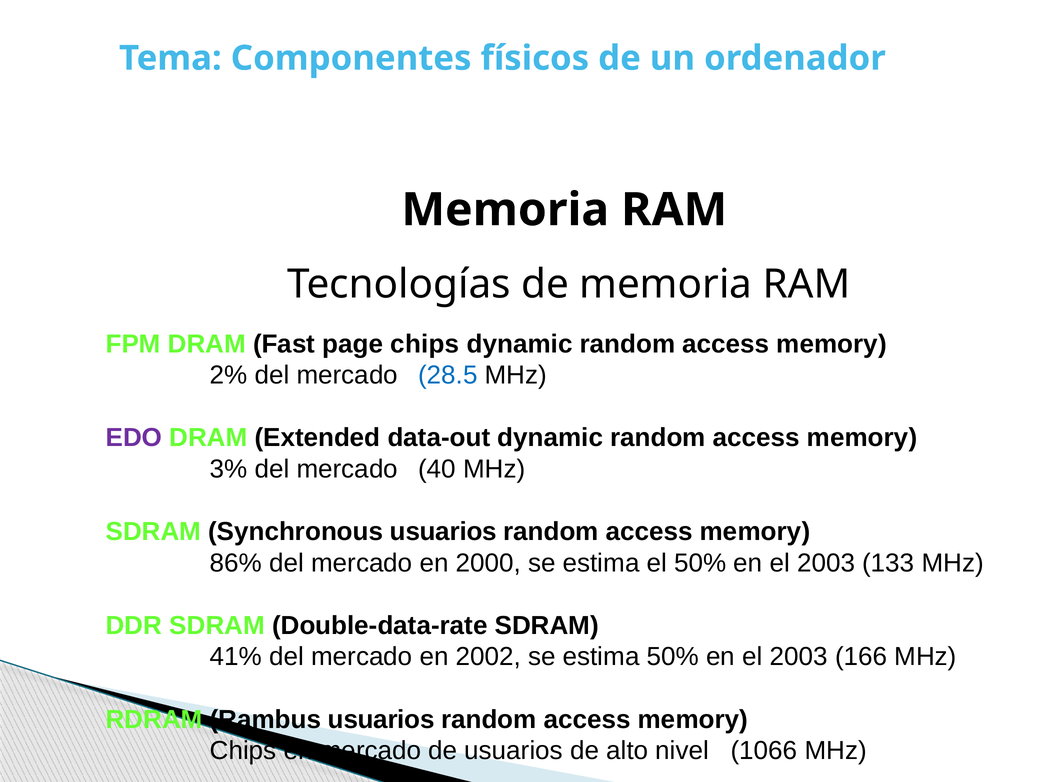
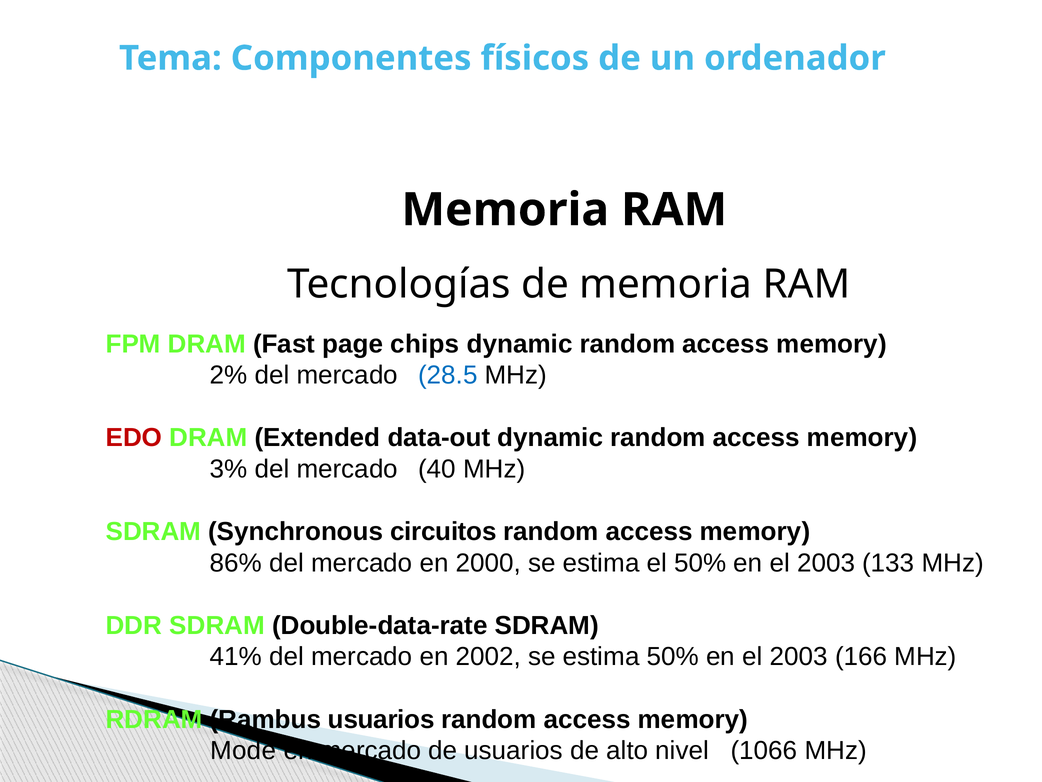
EDO colour: purple -> red (134, 438)
Synchronous usuarios: usuarios -> circuitos (443, 531)
Chips: Chips -> Mode (243, 750)
